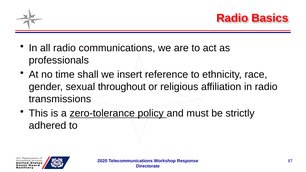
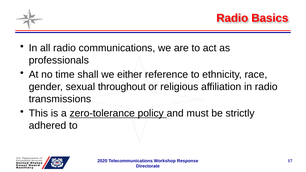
insert: insert -> either (130, 75)
